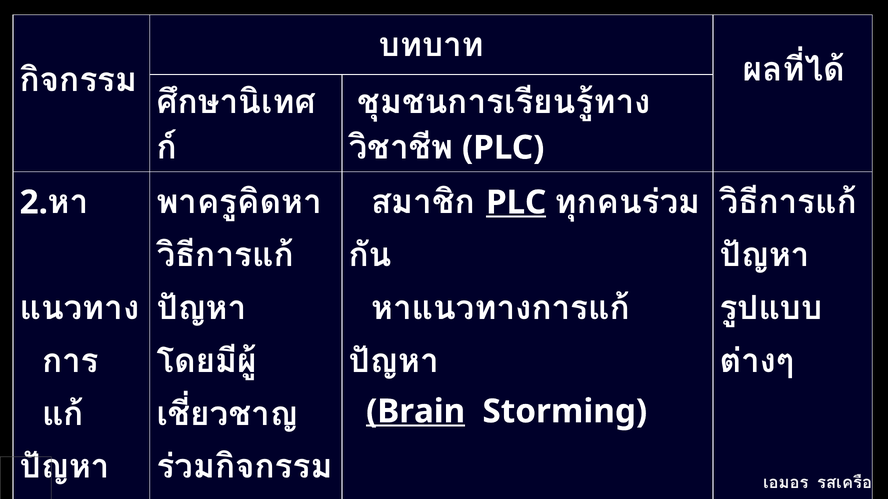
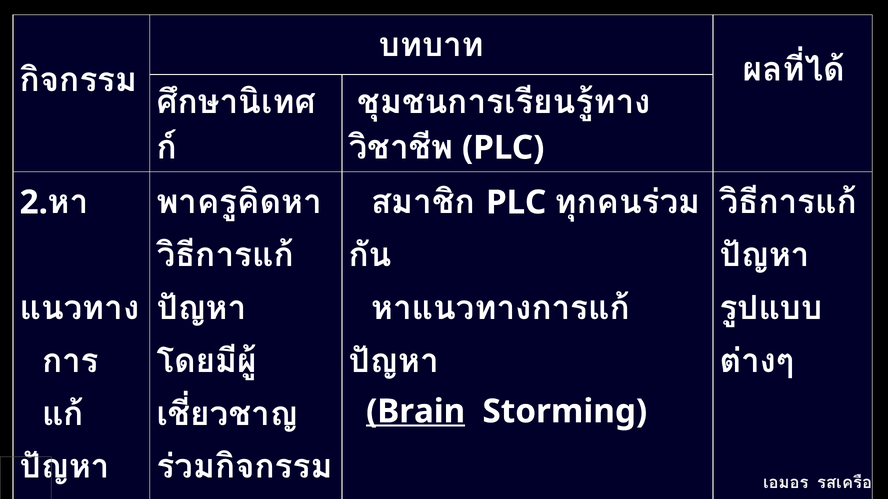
PLC underline: present -> none (516, 203)
